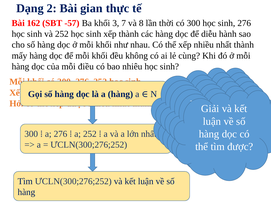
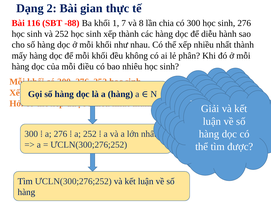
162: 162 -> 116 (34, 23)
-57: -57 -> -88 (72, 23)
3: 3 -> 1 (116, 23)
thời: thời -> chia (166, 23)
cùng: cùng -> phân (189, 56)
